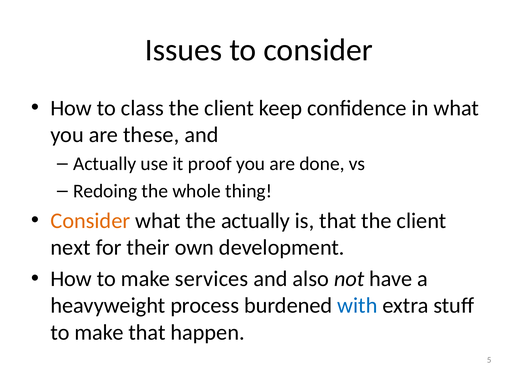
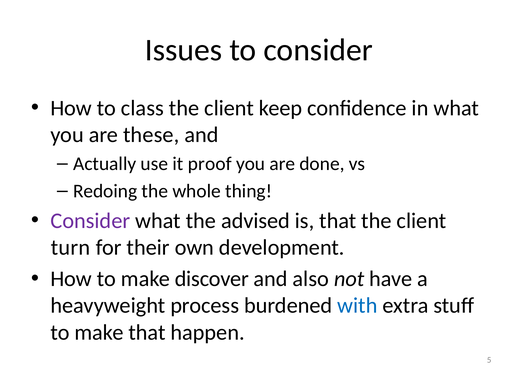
Consider colour: orange -> purple (90, 221)
the actually: actually -> advised (255, 221)
next: next -> turn (70, 248)
services: services -> discover (212, 279)
